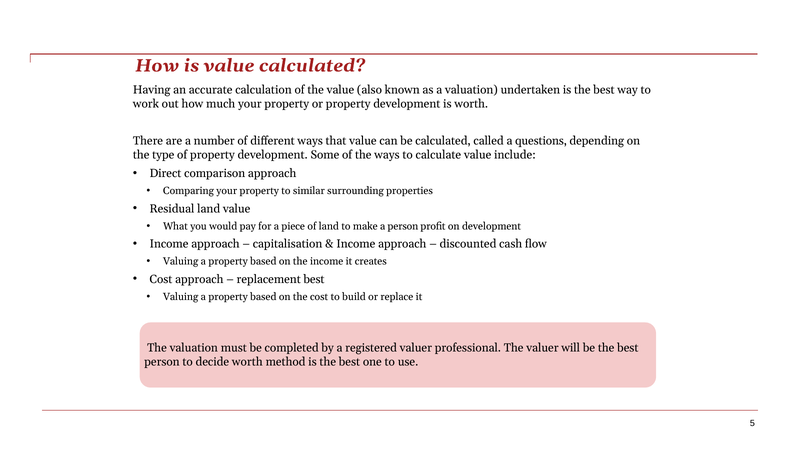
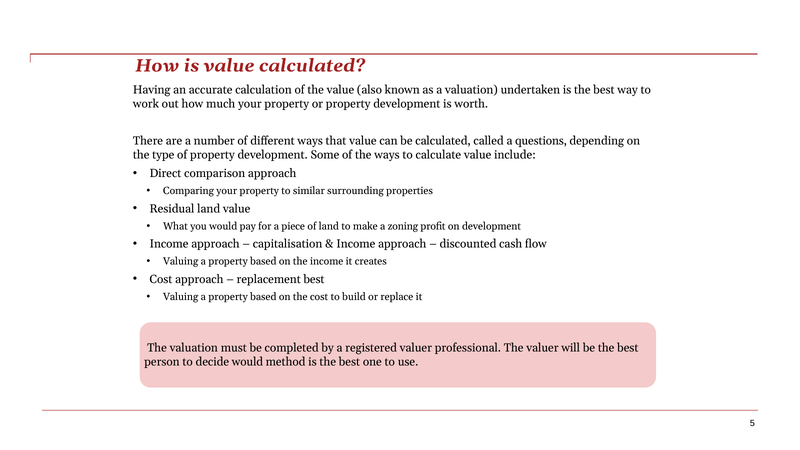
a person: person -> zoning (403, 226)
decide worth: worth -> would (247, 362)
